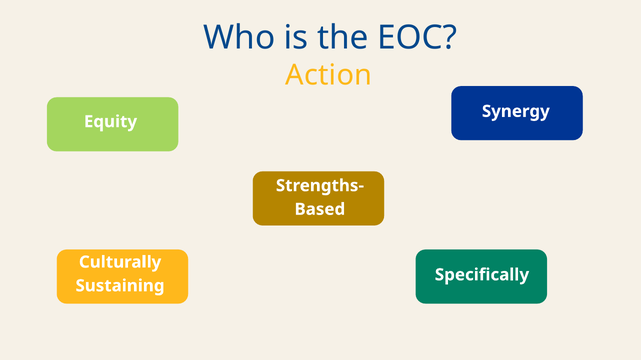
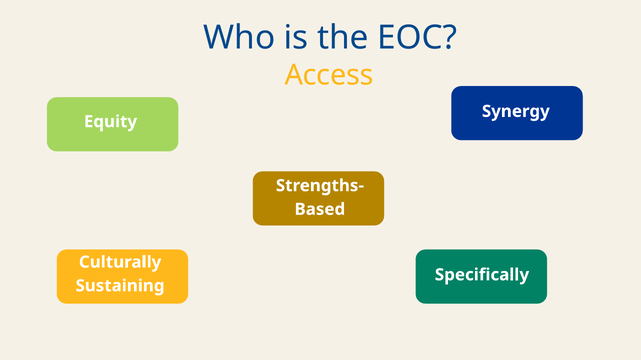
Action: Action -> Access (329, 75)
